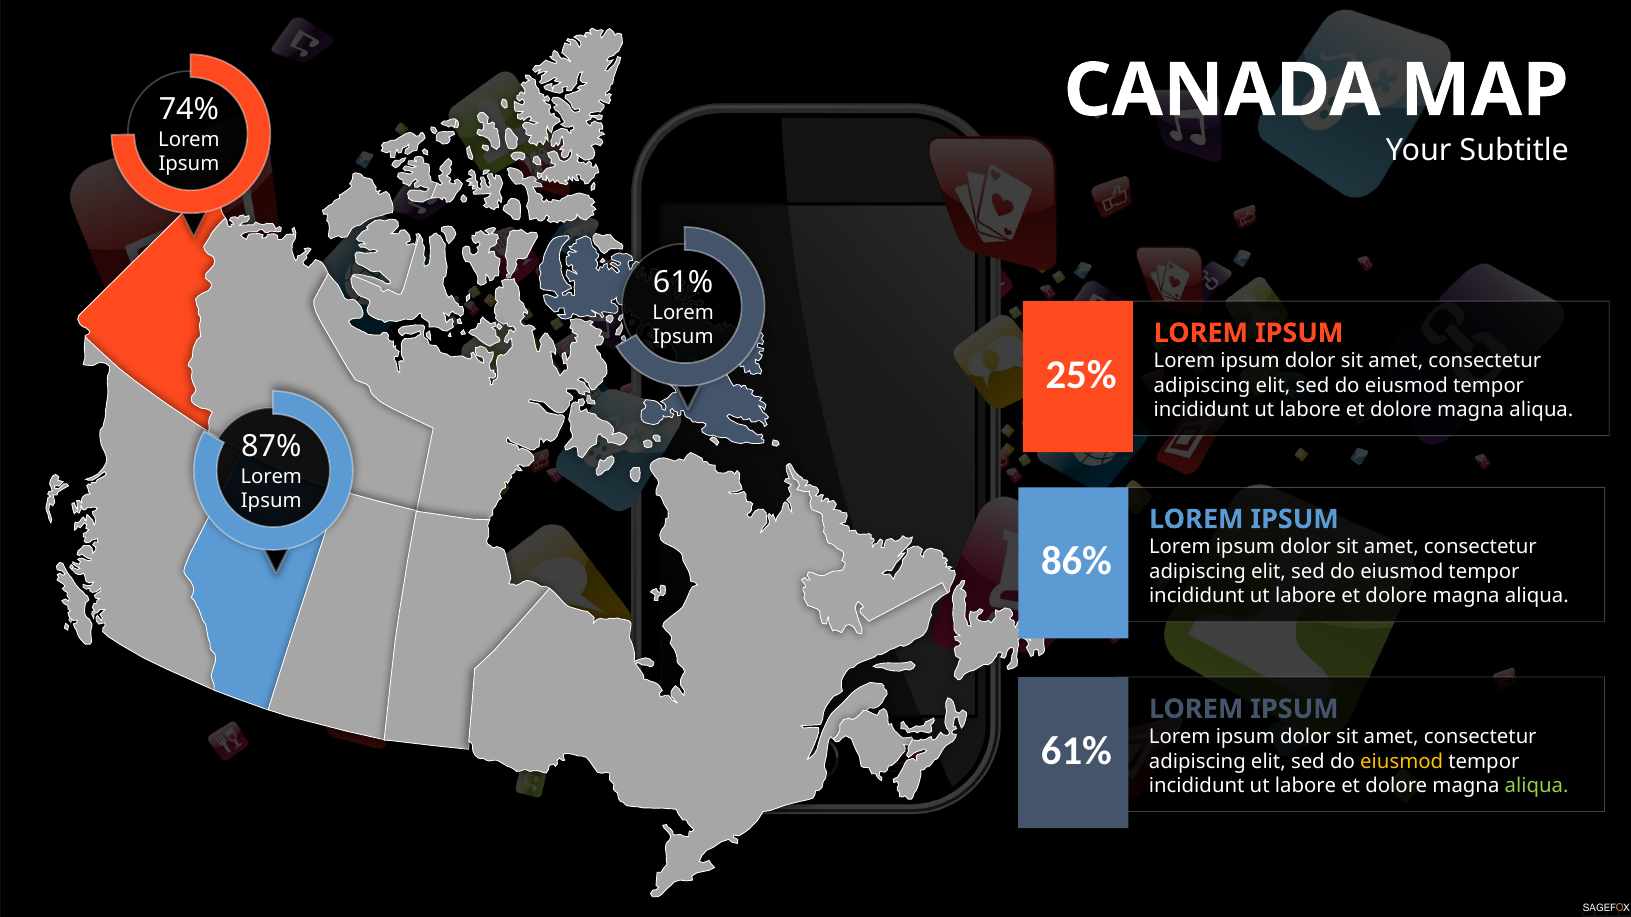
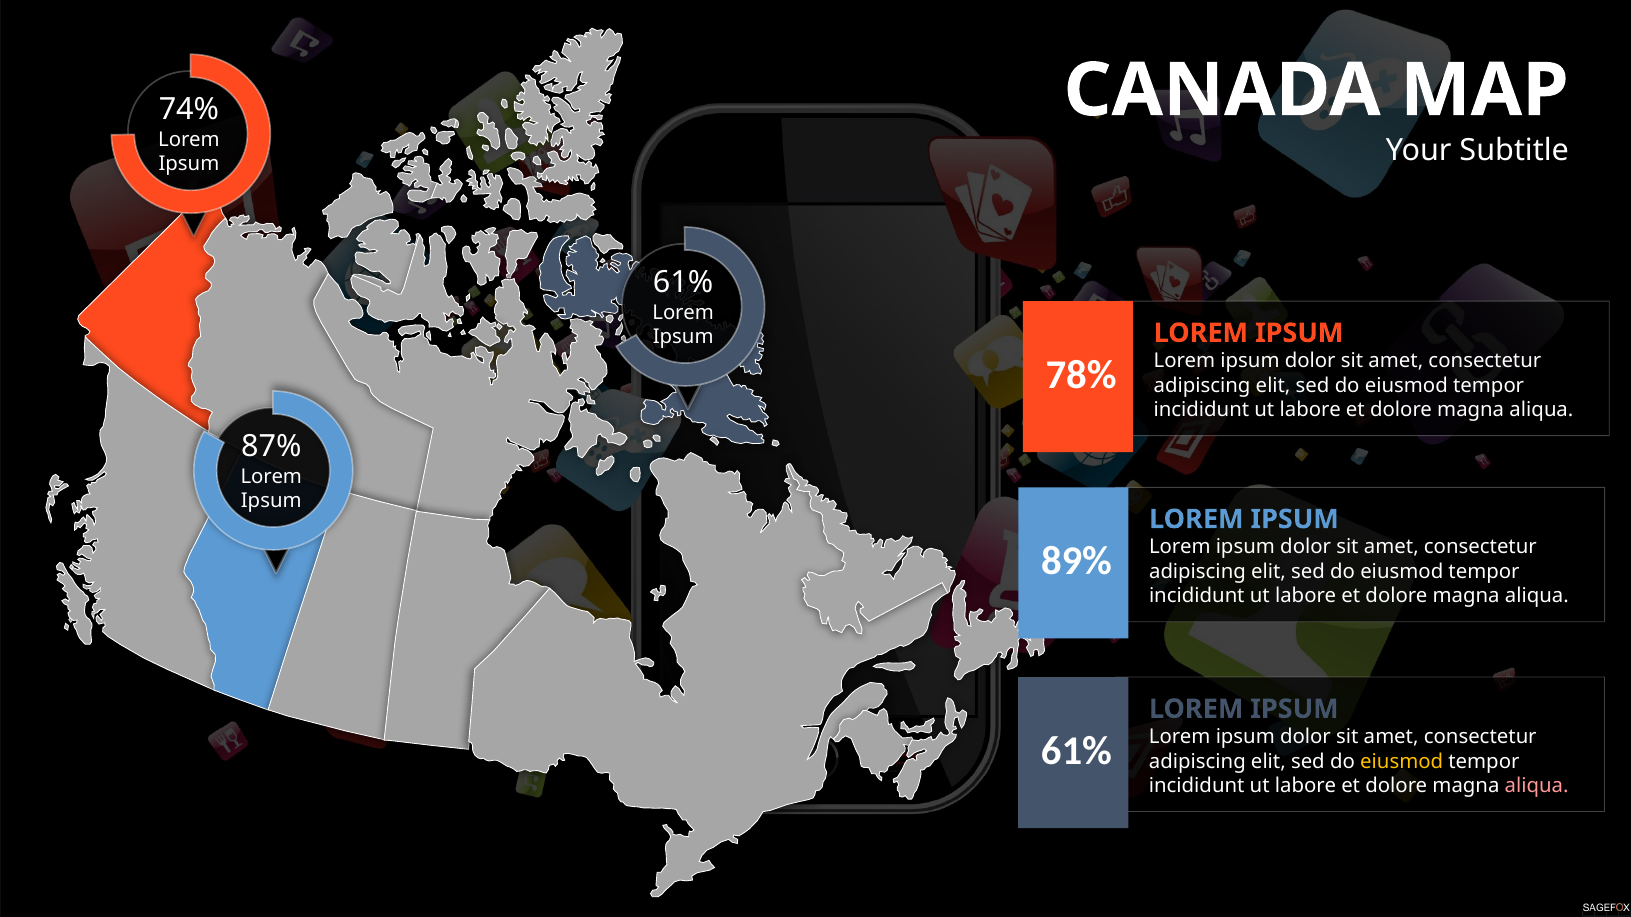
25%: 25% -> 78% (1081, 376)
86%: 86% -> 89% (1076, 562)
aliqua colour: light green -> pink (1537, 786)
